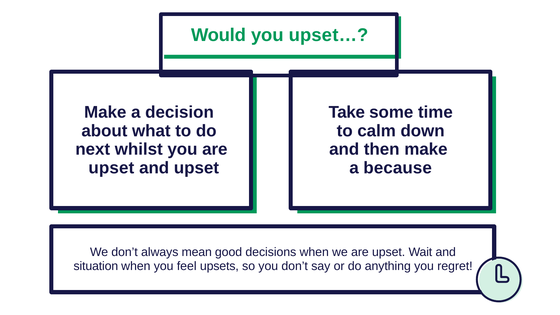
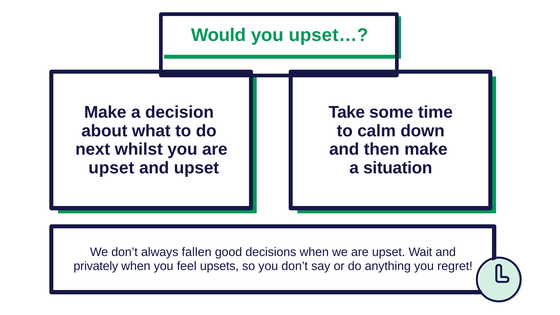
because: because -> situation (398, 168)
mean: mean -> fallen (197, 252)
situation: situation -> privately (96, 266)
